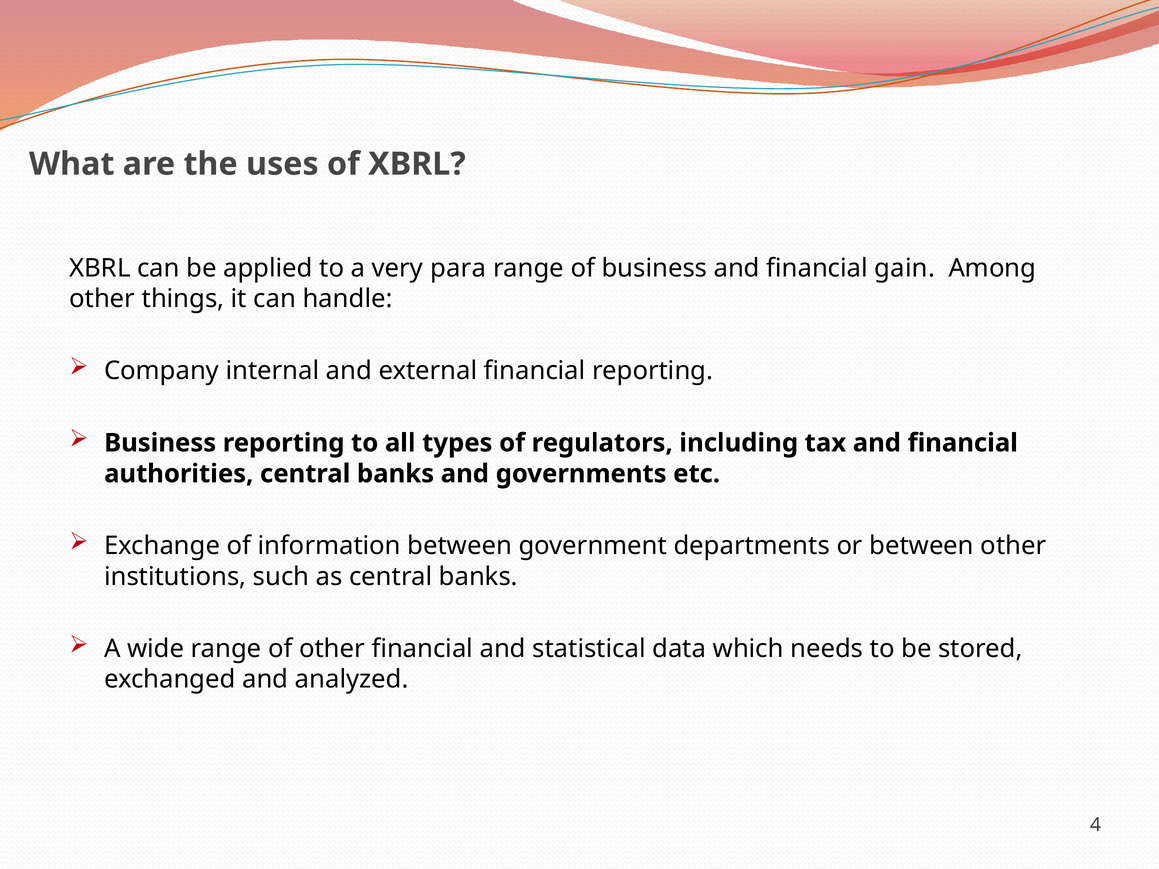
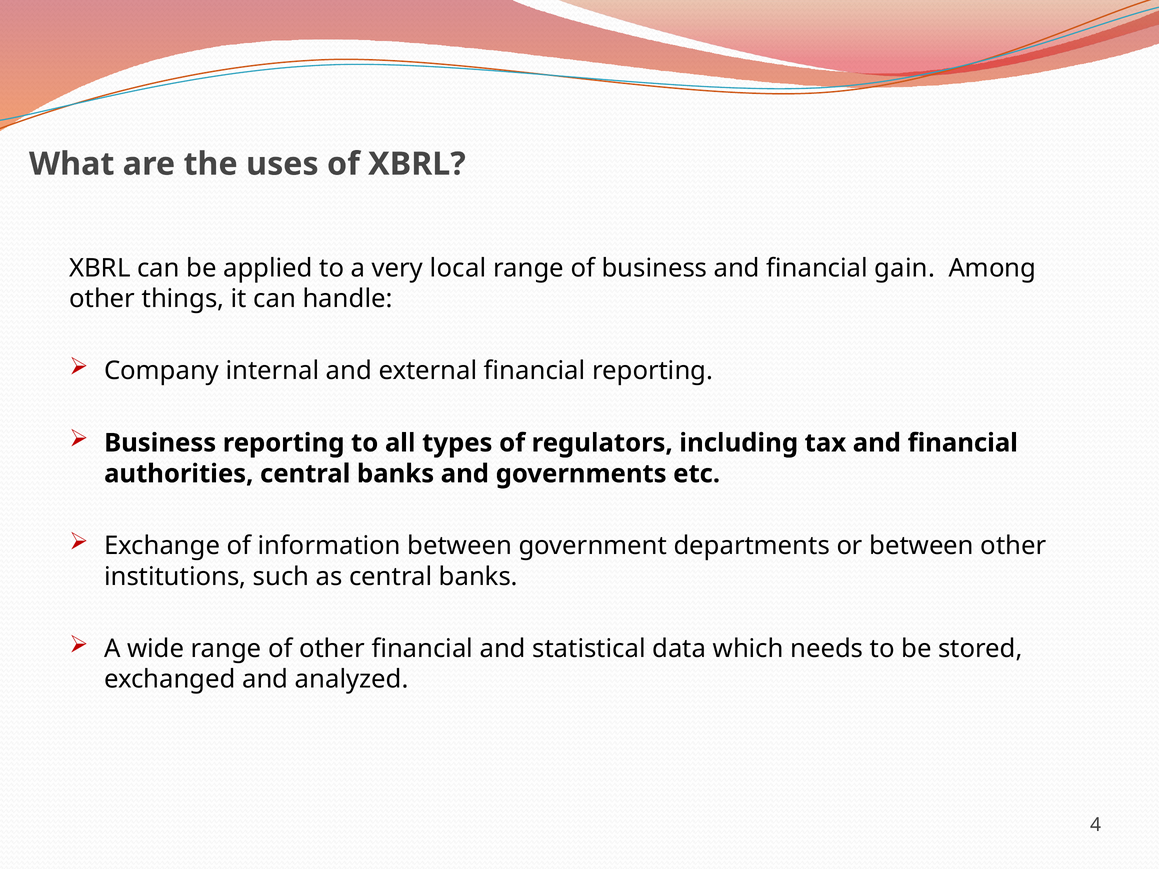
para: para -> local (458, 268)
